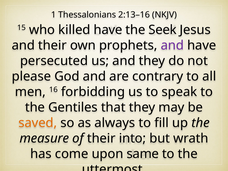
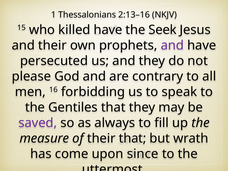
saved colour: orange -> purple (38, 123)
their into: into -> that (133, 138)
same: same -> since (143, 154)
